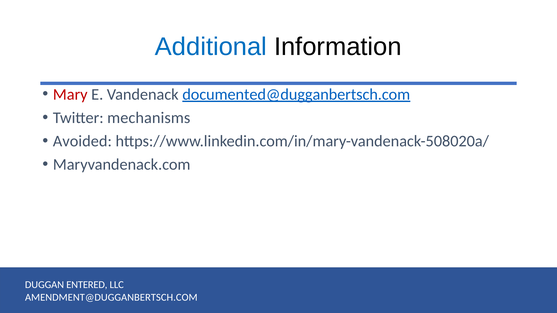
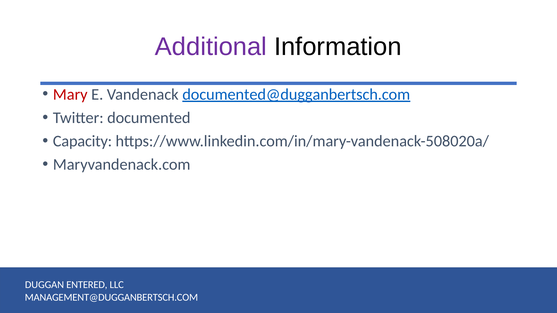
Additional colour: blue -> purple (211, 47)
mechanisms: mechanisms -> documented (149, 118)
Avoided: Avoided -> Capacity (82, 141)
AMENDMENT@DUGGANBERTSCH.COM: AMENDMENT@DUGGANBERTSCH.COM -> MANAGEMENT@DUGGANBERTSCH.COM (111, 298)
